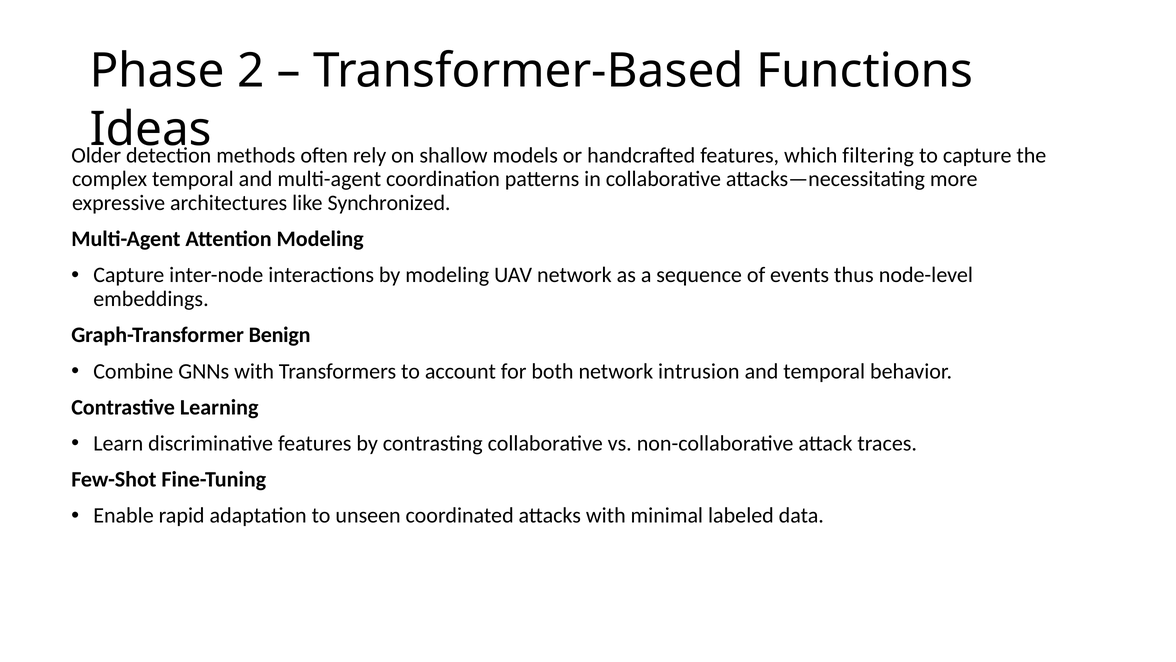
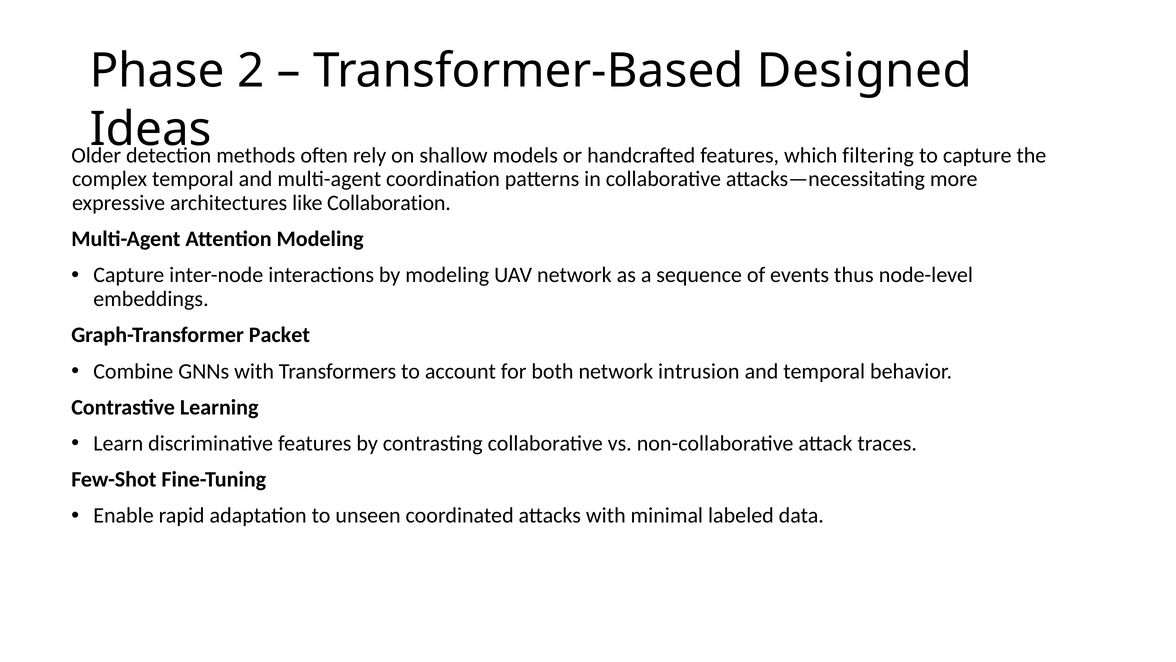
Functions: Functions -> Designed (864, 71)
Synchronized: Synchronized -> Collaboration (389, 203)
Benign: Benign -> Packet (279, 335)
